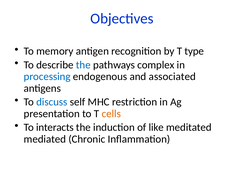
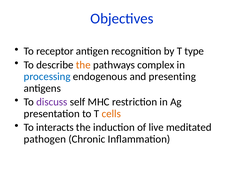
memory: memory -> receptor (55, 51)
the colour: blue -> orange (83, 65)
associated: associated -> presenting (172, 77)
discuss colour: blue -> purple (52, 102)
like: like -> live (156, 127)
mediated: mediated -> pathogen (45, 139)
